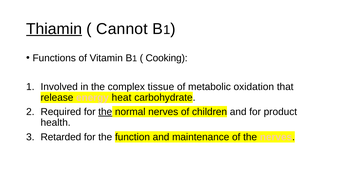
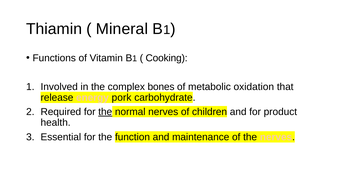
Thiamin underline: present -> none (54, 29)
Cannot: Cannot -> Mineral (122, 29)
tissue: tissue -> bones (161, 87)
heat: heat -> pork (122, 97)
Retarded: Retarded -> Essential (61, 137)
